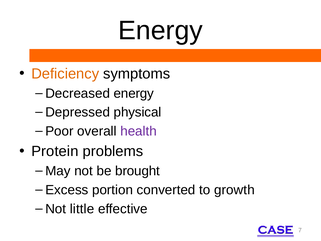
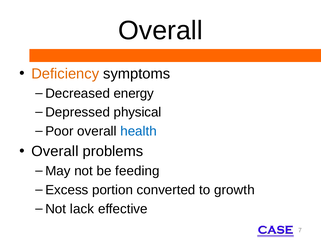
Energy: Energy -> Overall (160, 31)
health colour: purple -> blue (139, 131)
Protein: Protein -> Overall (55, 151)
brought: brought -> feeding (137, 171)
little: little -> lack (82, 209)
